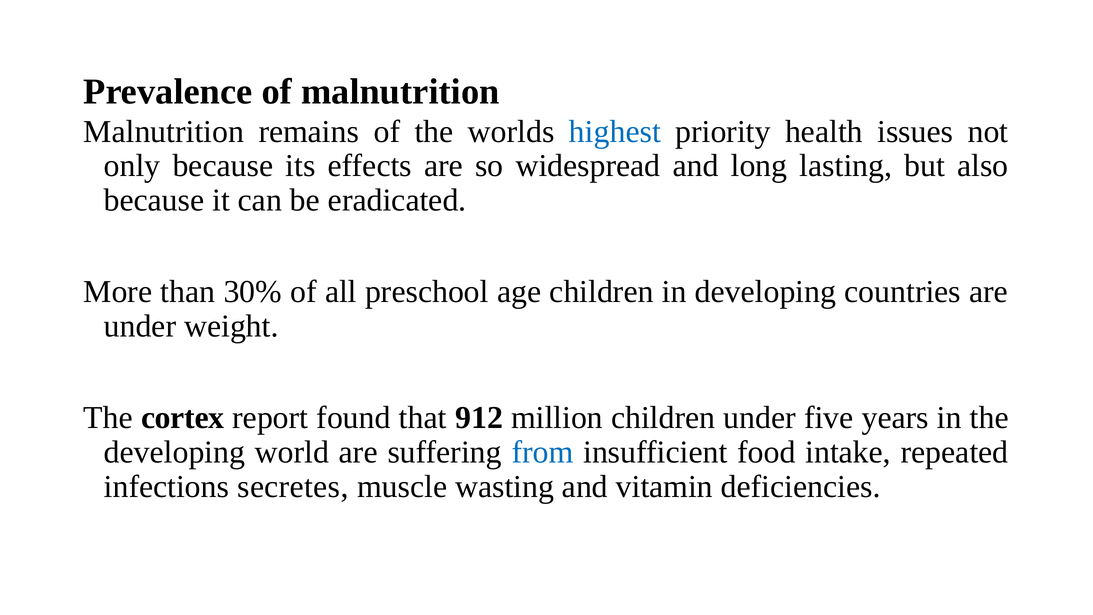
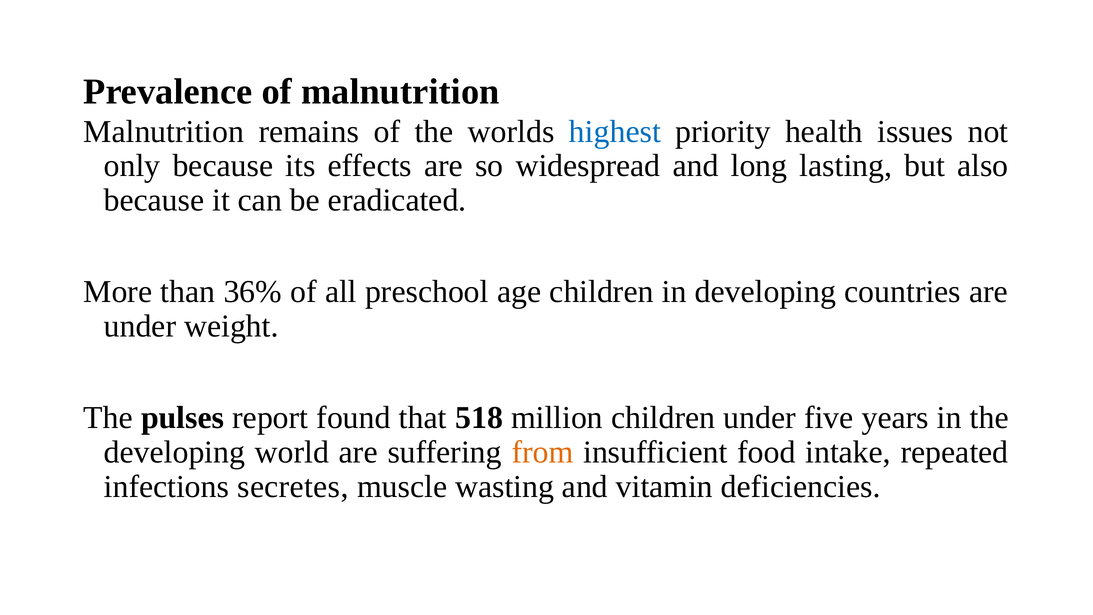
30%: 30% -> 36% (253, 292)
cortex: cortex -> pulses (183, 418)
912: 912 -> 518 (479, 418)
from colour: blue -> orange (542, 452)
